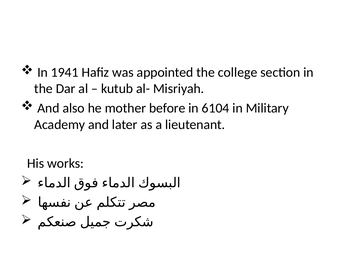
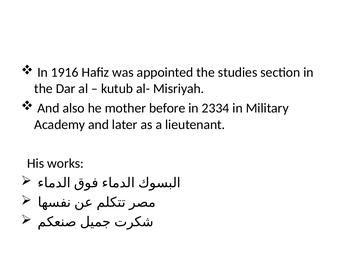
1941: 1941 -> 1916 (65, 72)
college: college -> studies (238, 72)
6104: 6104 -> 2334 (216, 108)
